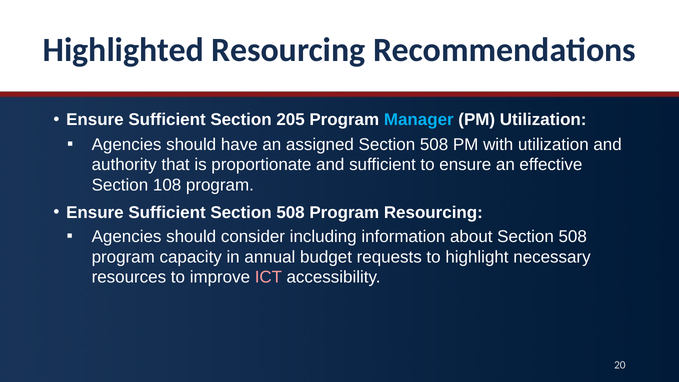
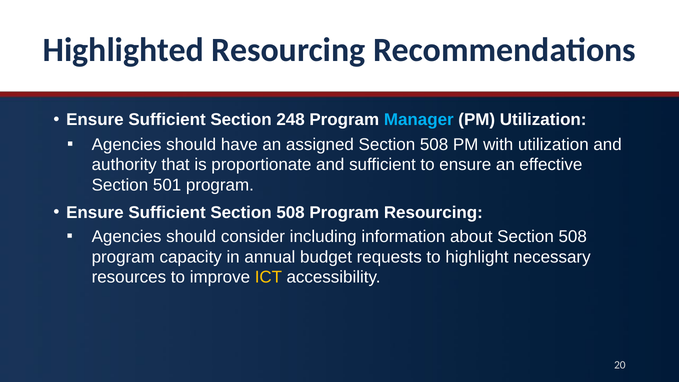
205: 205 -> 248 (291, 120)
108: 108 -> 501 (167, 185)
ICT colour: pink -> yellow (268, 277)
